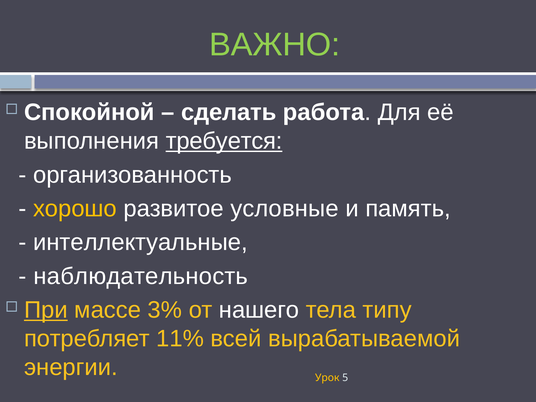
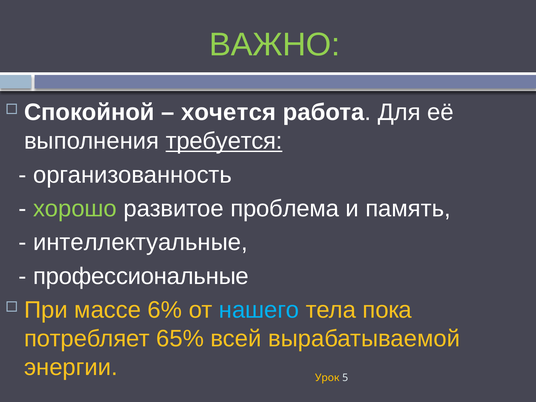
сделать: сделать -> хочется (229, 112)
хорошо colour: yellow -> light green (75, 209)
условные: условные -> проблема (285, 209)
наблюдательность: наблюдательность -> профессиональные (141, 276)
При underline: present -> none (46, 310)
3%: 3% -> 6% (165, 310)
нашего colour: white -> light blue (259, 310)
типу: типу -> пока (387, 310)
11%: 11% -> 65% (180, 339)
